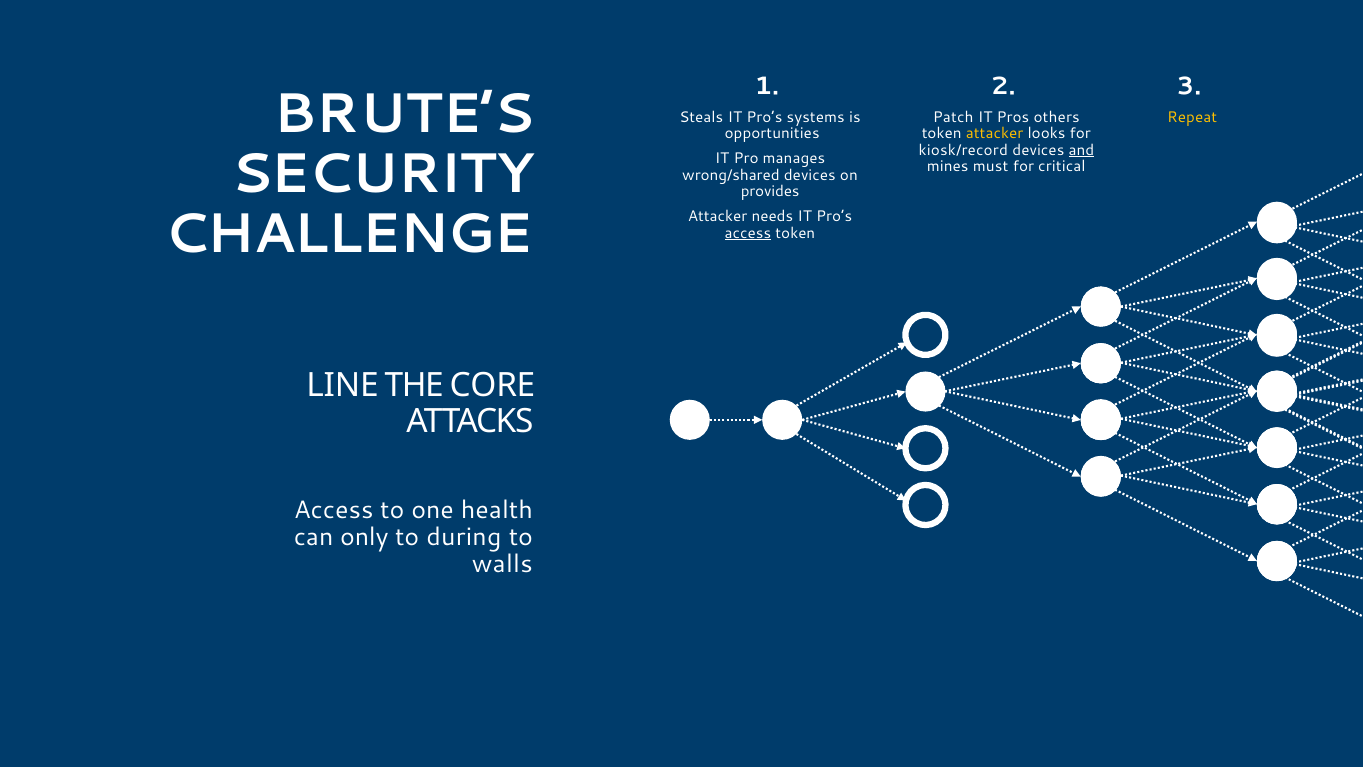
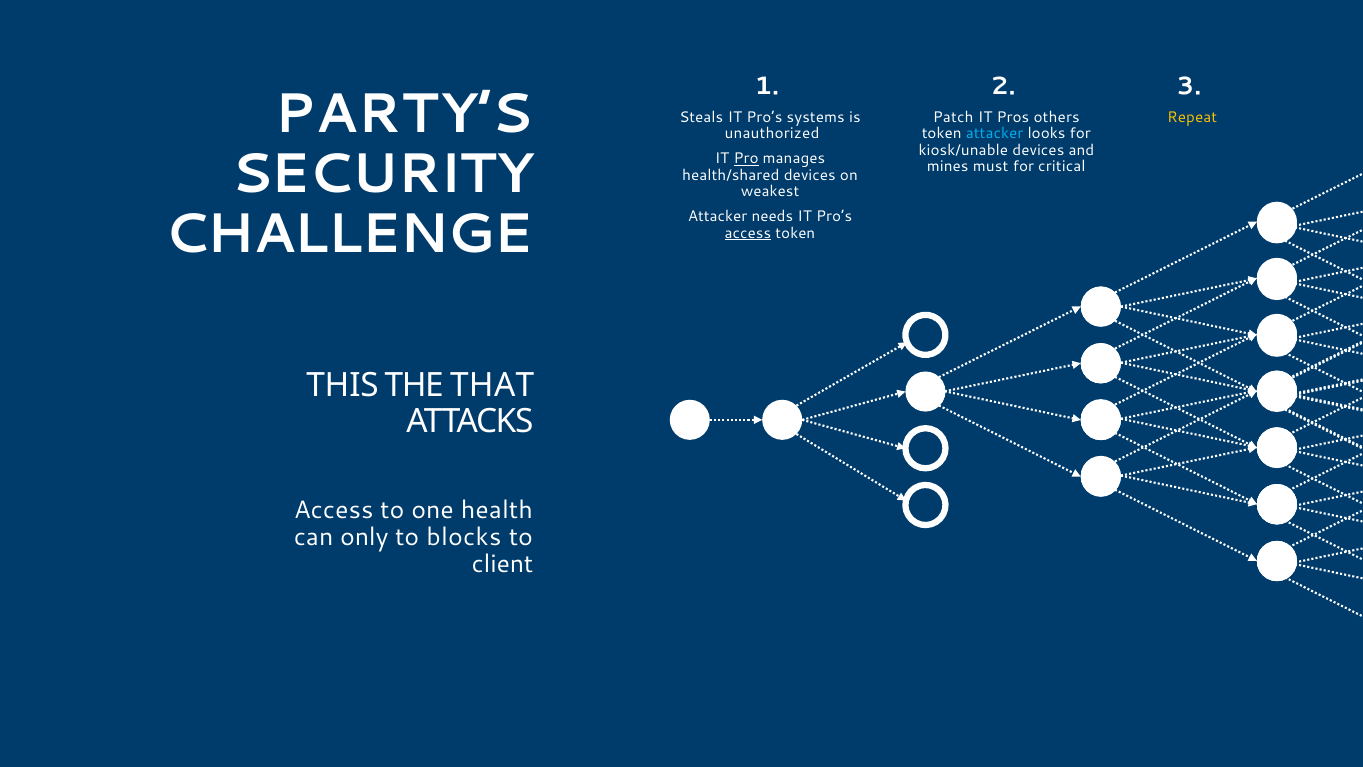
BRUTE’S: BRUTE’S -> PARTY’S (404, 114)
opportunities: opportunities -> unauthorized (772, 133)
attacker colour: yellow -> light blue (995, 133)
kiosk/record: kiosk/record -> kiosk/unable (963, 150)
and underline: present -> none (1081, 150)
Pro underline: none -> present (746, 158)
wrong/shared: wrong/shared -> health/shared (731, 175)
provides: provides -> weakest (770, 191)
LINE: LINE -> THIS (343, 385)
CORE: CORE -> THAT (492, 385)
during: during -> blocks (464, 537)
walls: walls -> client (503, 564)
